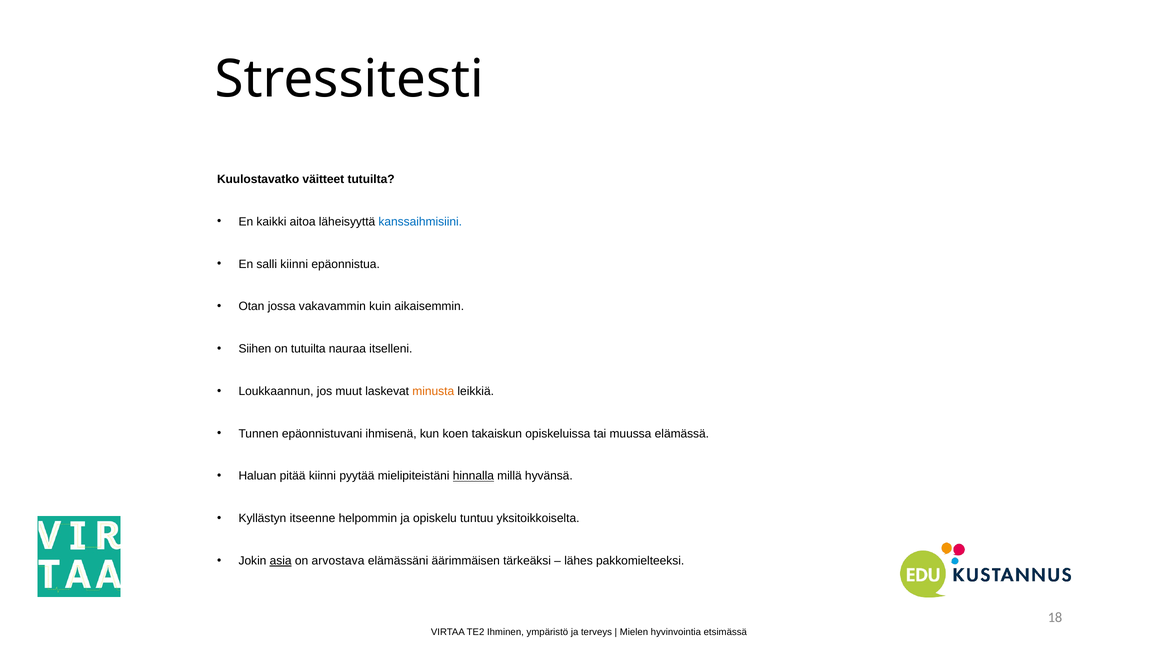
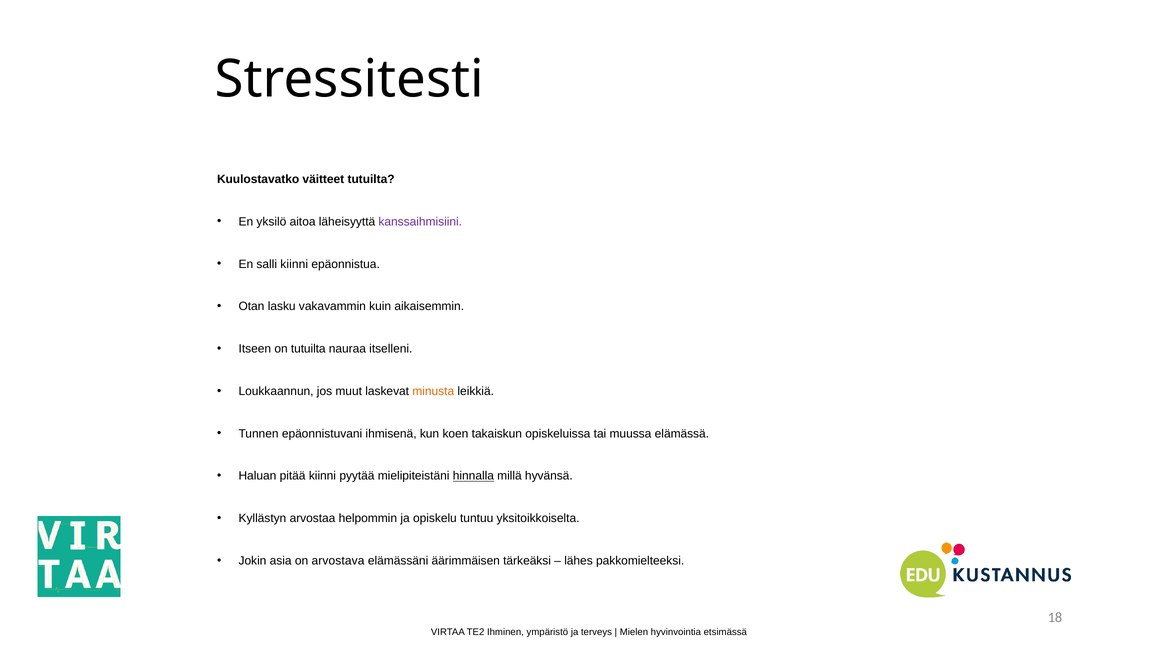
kaikki: kaikki -> yksilö (271, 222)
kanssaihmisiini colour: blue -> purple (420, 222)
jossa: jossa -> lasku (282, 306)
Siihen: Siihen -> Itseen (255, 349)
itseenne: itseenne -> arvostaa (313, 518)
asia underline: present -> none (281, 561)
